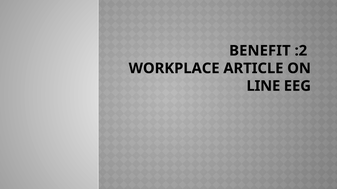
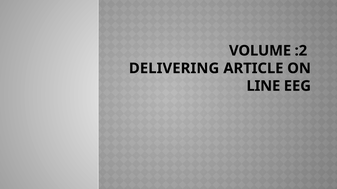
BENEFIT: BENEFIT -> VOLUME (260, 51)
WORKPLACE: WORKPLACE -> DELIVERING (174, 69)
